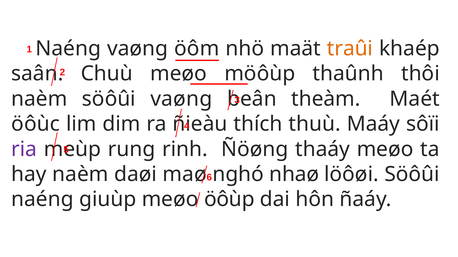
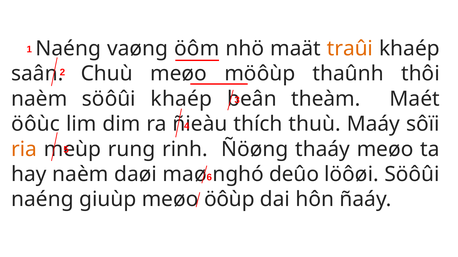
söôûi vaøng: vaøng -> khaép (181, 99)
ria colour: purple -> orange (24, 149)
nhaø: nhaø -> deûo (294, 175)
